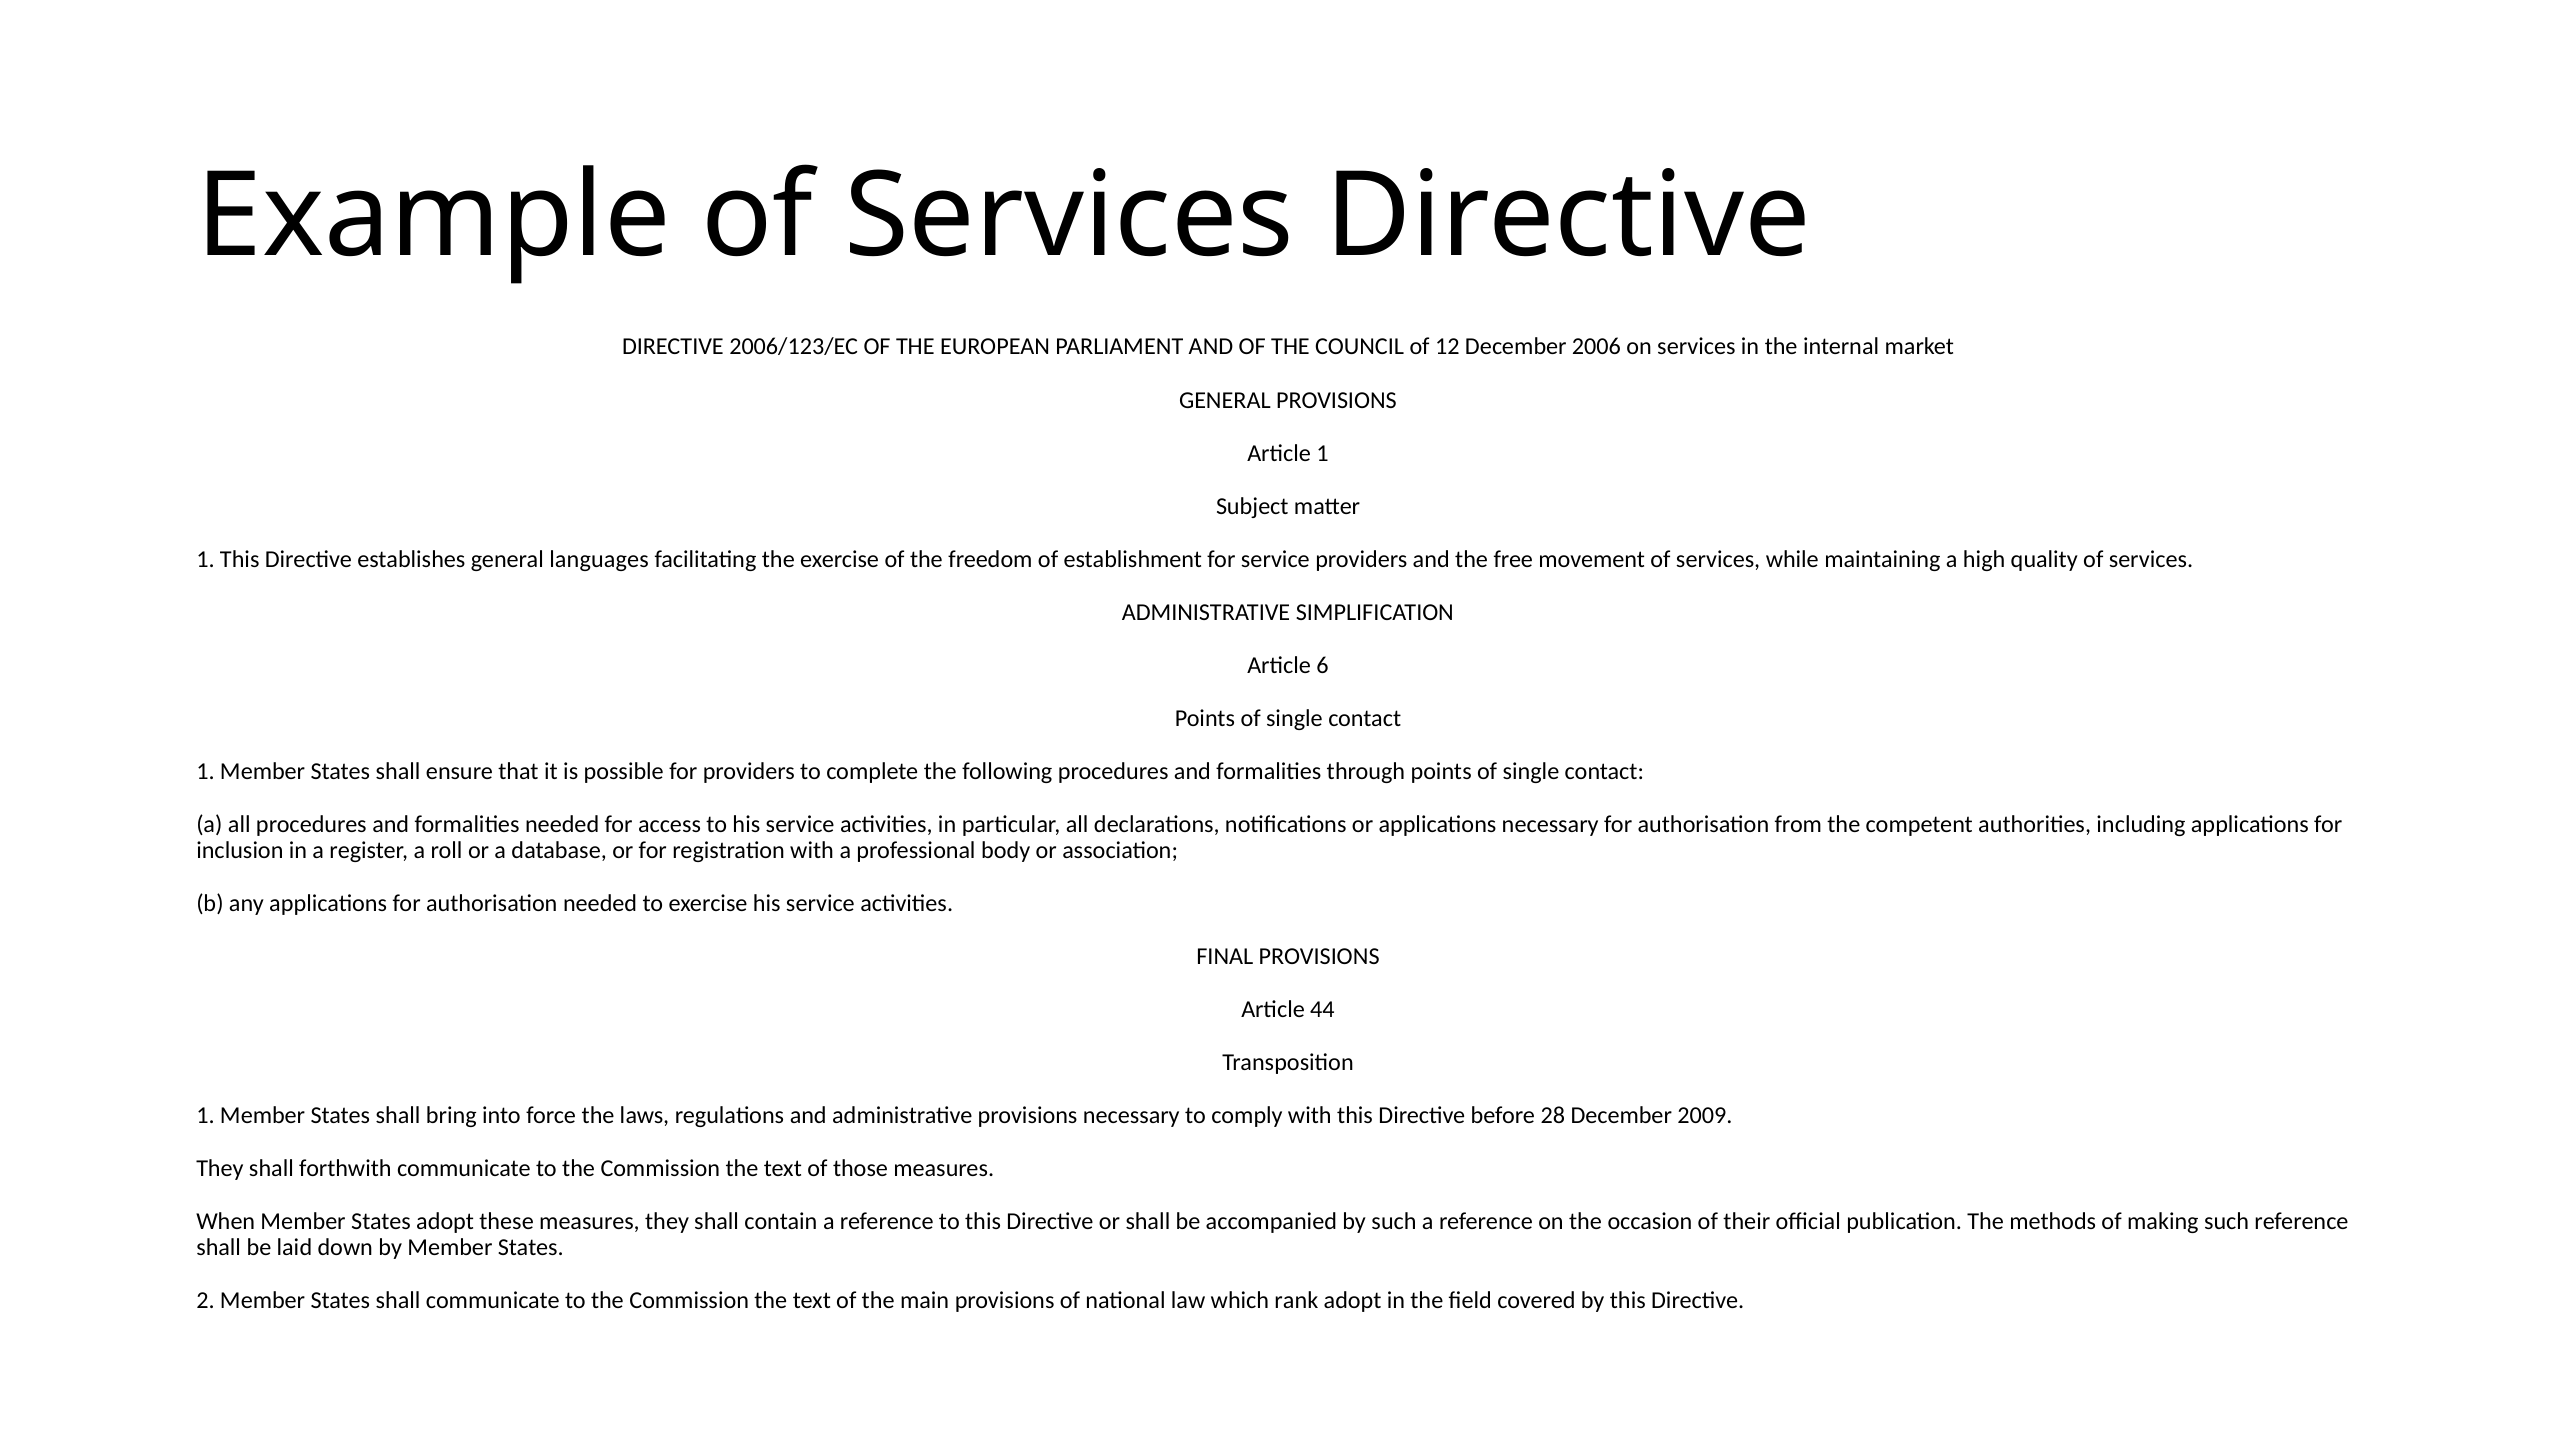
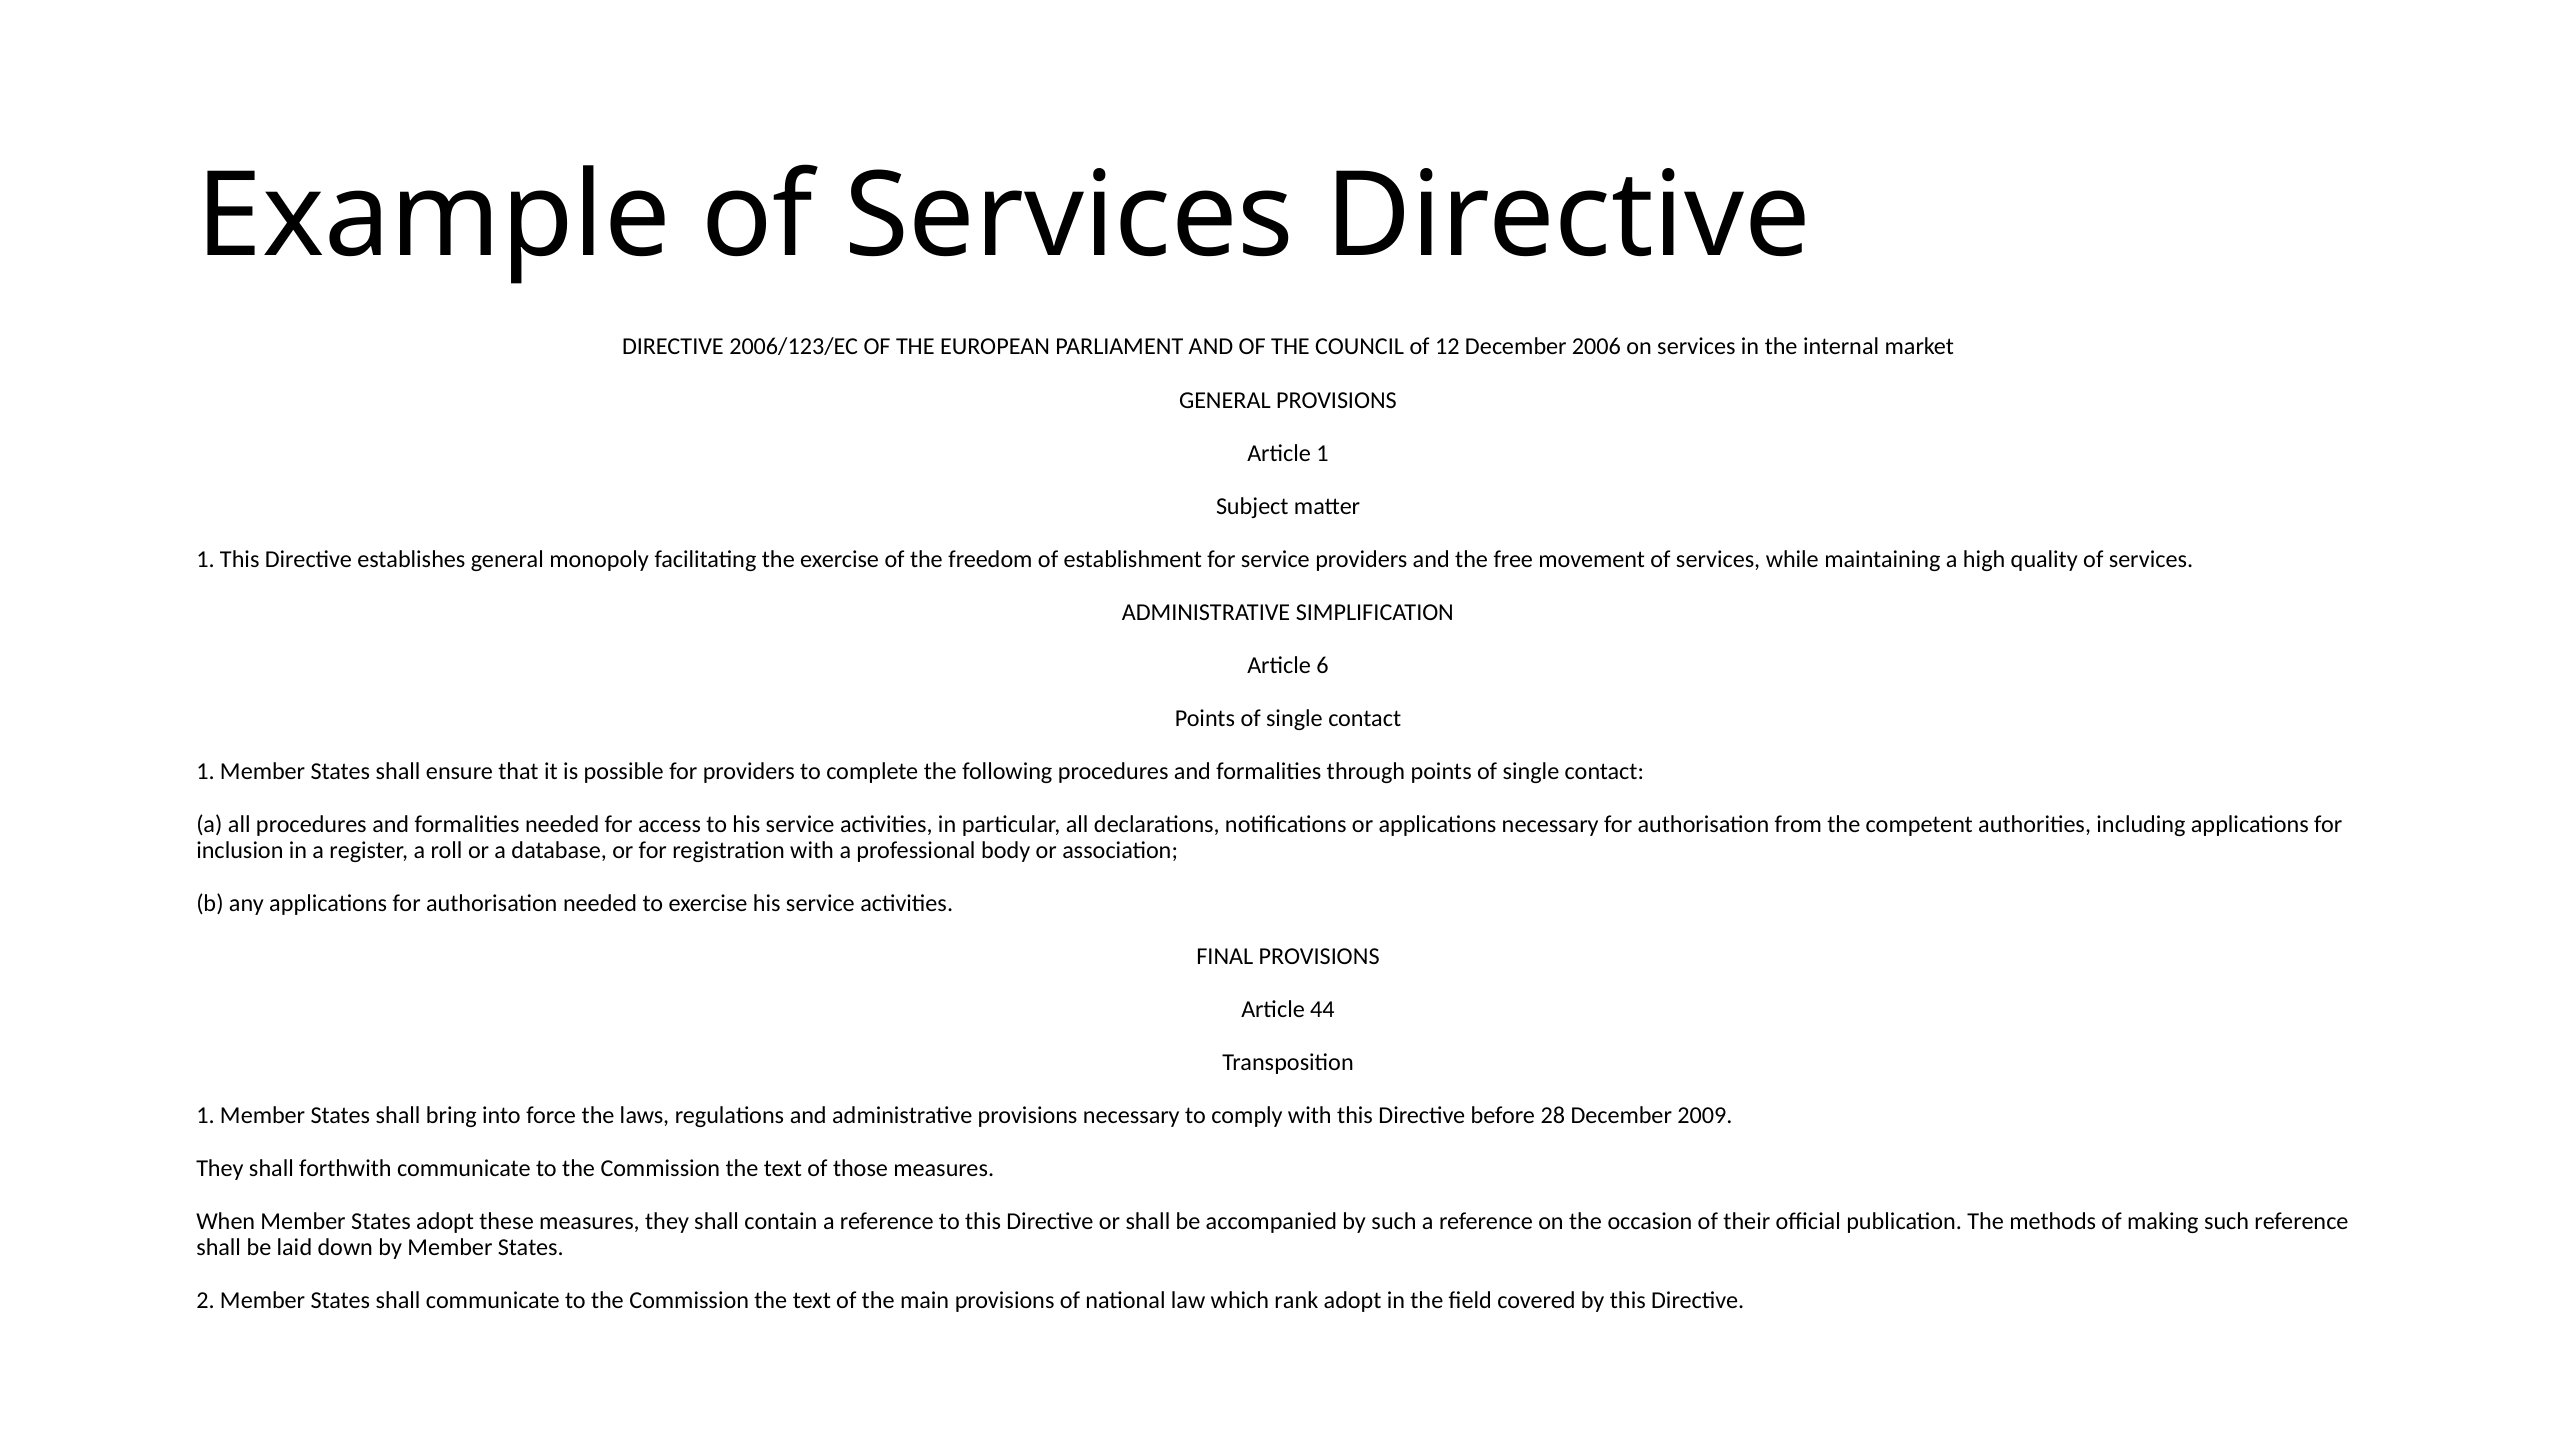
languages: languages -> monopoly (599, 559)
